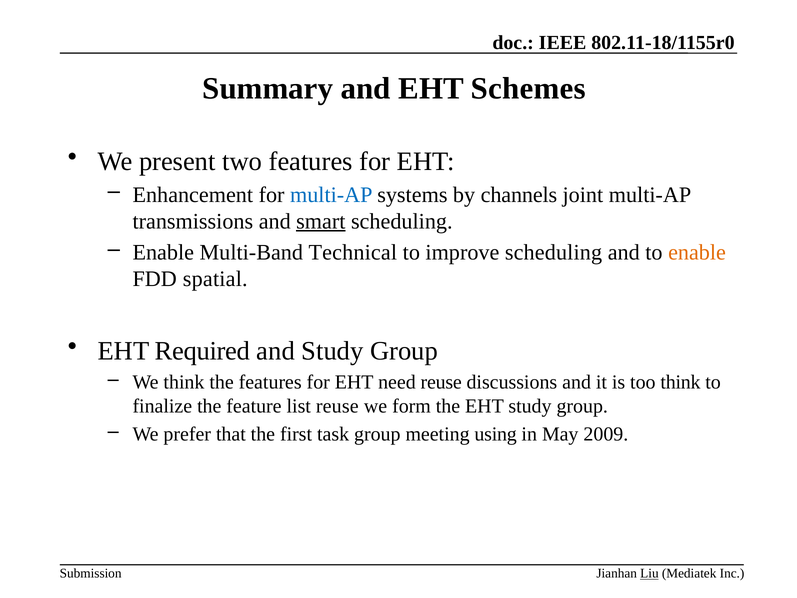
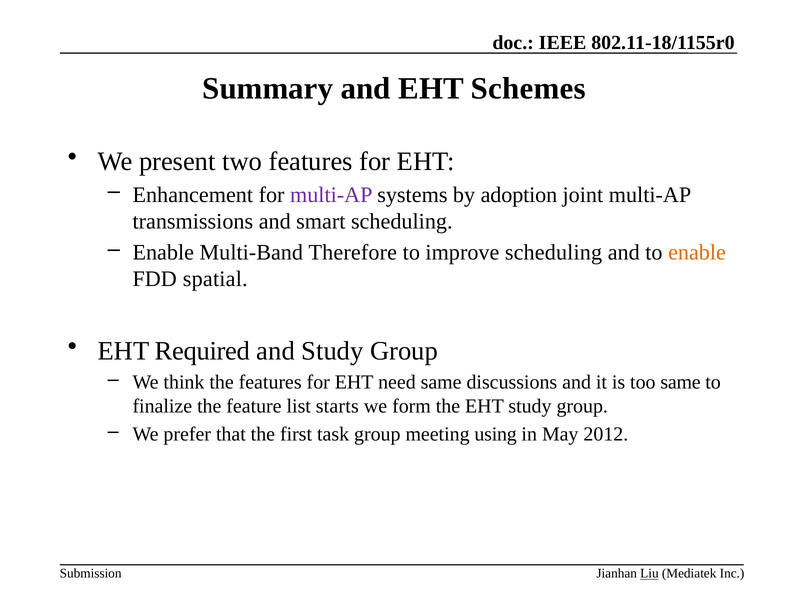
multi-AP colour: blue -> purple (331, 195)
channels: channels -> adoption (519, 195)
smart underline: present -> none (321, 221)
Technical: Technical -> Therefore (353, 252)
need reuse: reuse -> same (441, 382)
too think: think -> same (681, 382)
list reuse: reuse -> starts (337, 406)
2009: 2009 -> 2012 (606, 434)
